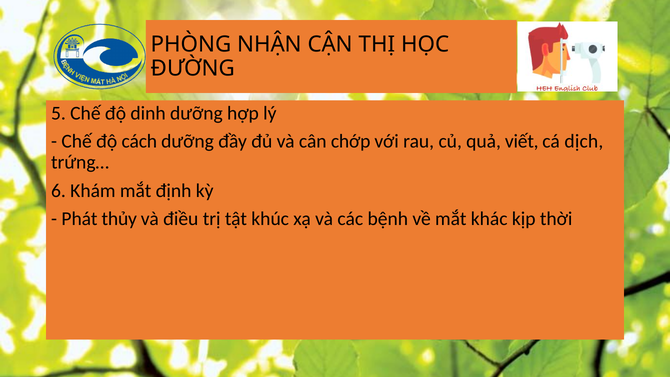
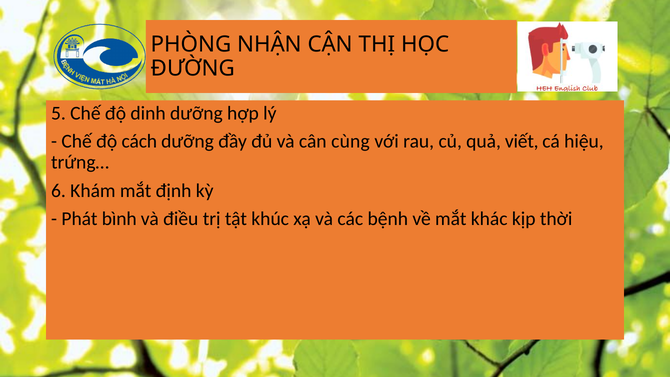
chớp: chớp -> cùng (350, 141)
dịch: dịch -> hiệu (584, 141)
thủy: thủy -> bình (119, 219)
